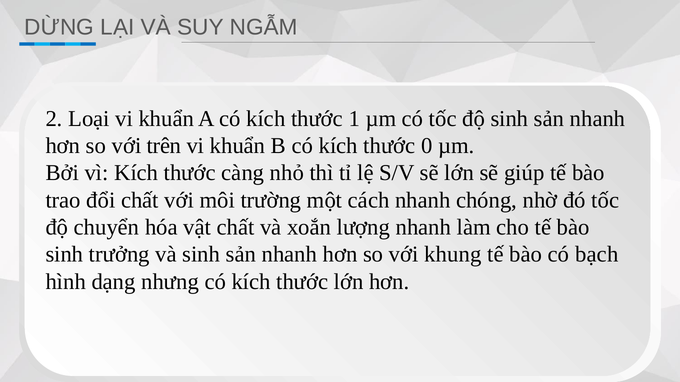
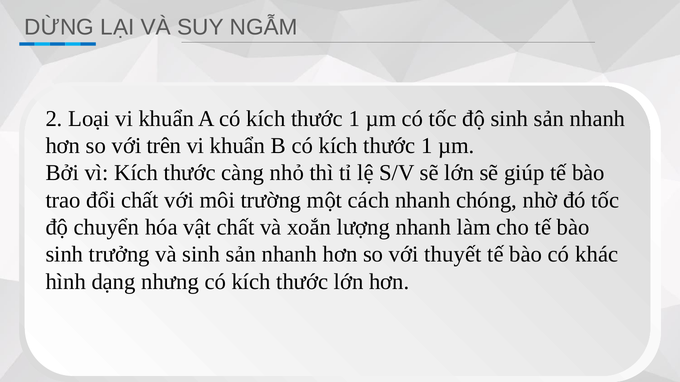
0: 0 -> 1 (427, 146)
khung: khung -> thuyết (453, 255)
bạch: bạch -> khác (597, 255)
